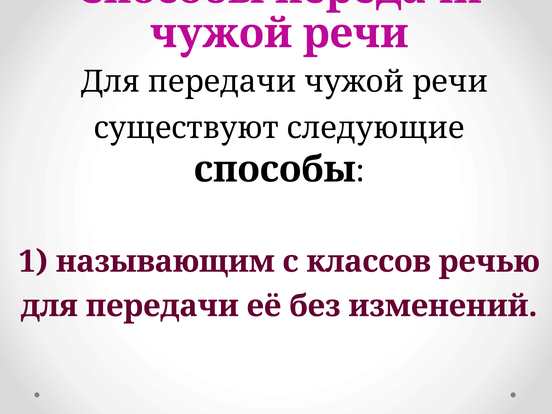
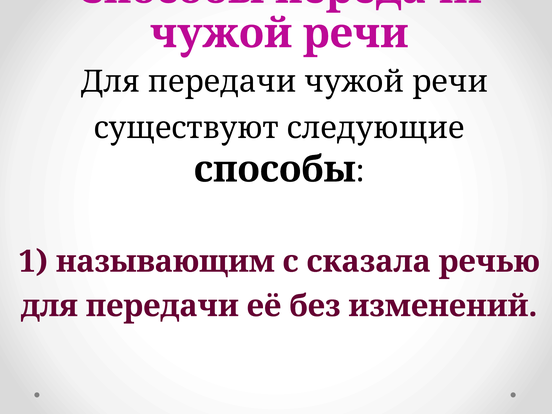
классов: классов -> сказала (369, 262)
